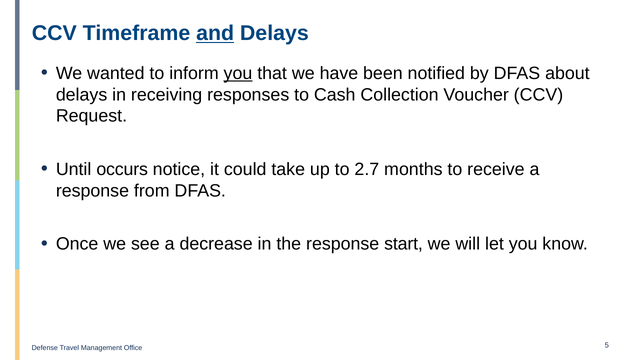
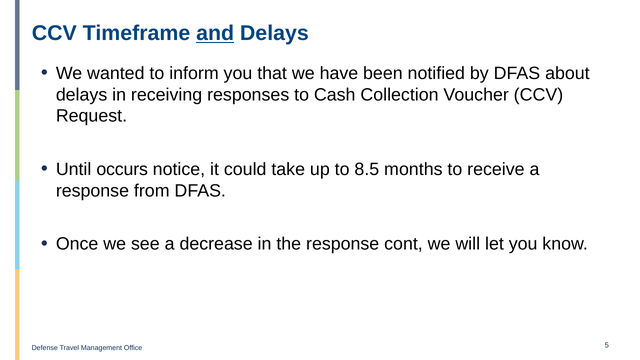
you underline: present -> none (238, 73)
2.7: 2.7 -> 8.5 (367, 169)
start: start -> cont (403, 244)
